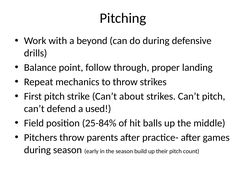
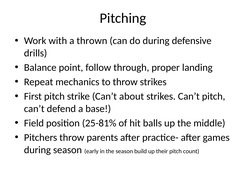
beyond: beyond -> thrown (92, 41)
used: used -> base (98, 109)
25-84%: 25-84% -> 25-81% (99, 123)
